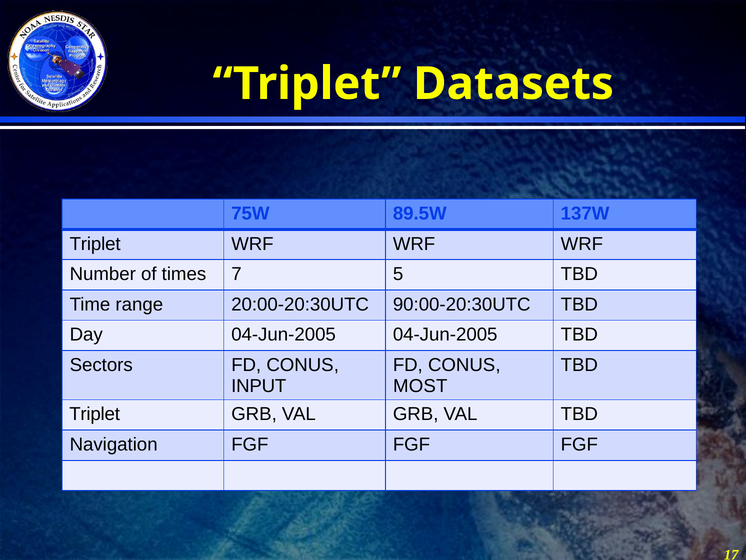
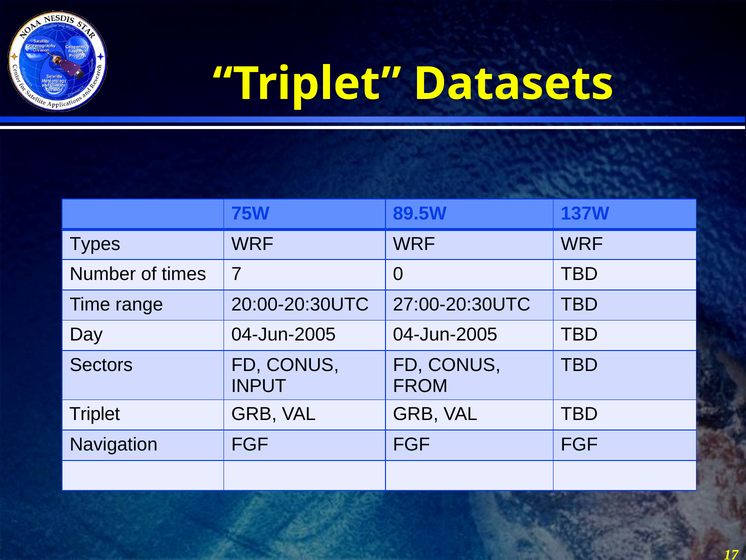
Triplet: Triplet -> Types (95, 244)
5: 5 -> 0 (398, 274)
90:00-20:30UTC: 90:00-20:30UTC -> 27:00-20:30UTC (462, 304)
MOST: MOST -> FROM (420, 386)
